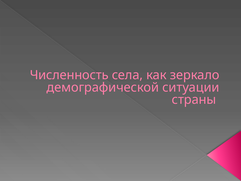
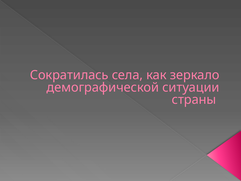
Численность: Численность -> Сократилась (69, 75)
